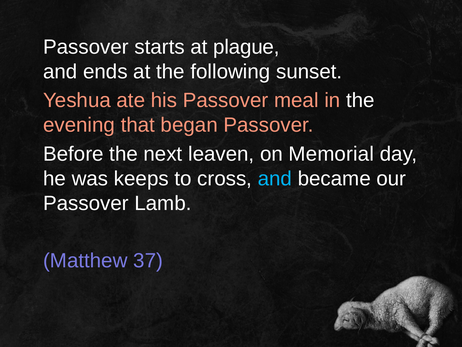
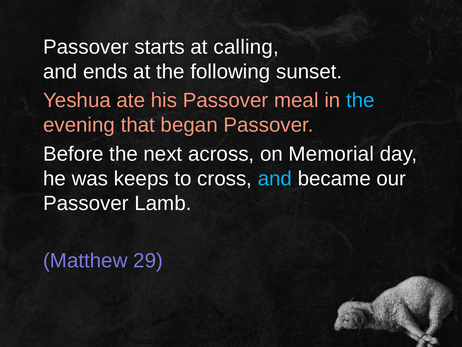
plague: plague -> calling (246, 47)
the colour: white -> light blue (360, 100)
leaven: leaven -> across (221, 154)
37: 37 -> 29 (148, 260)
